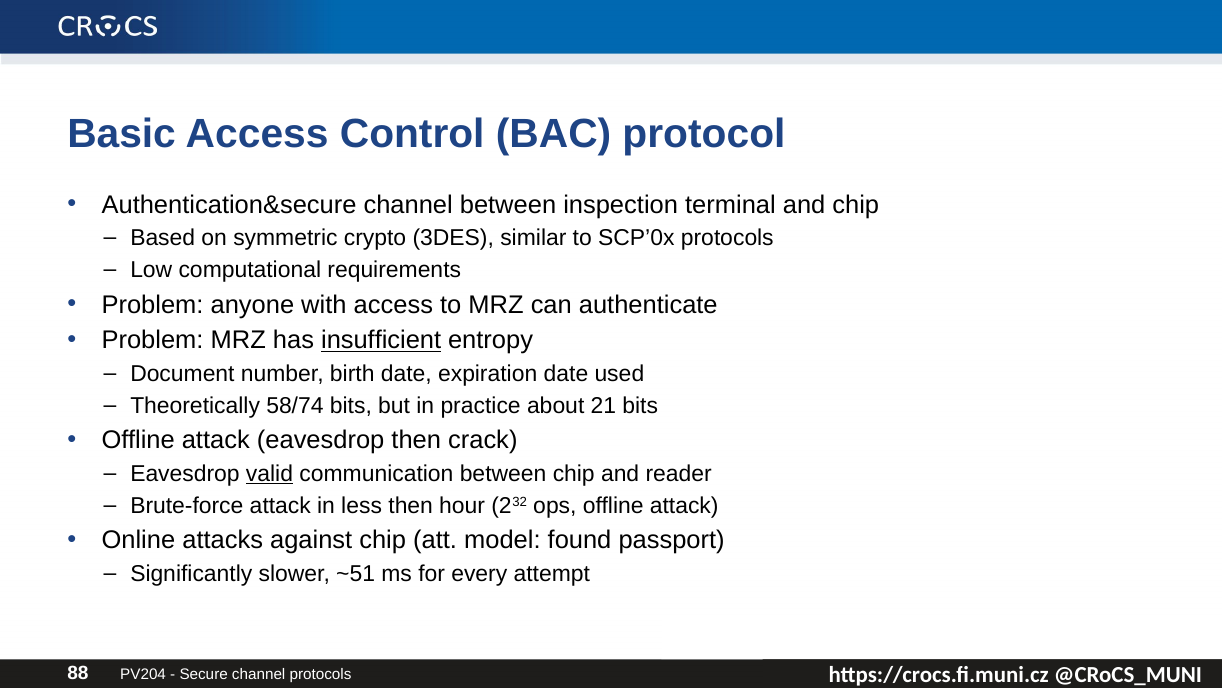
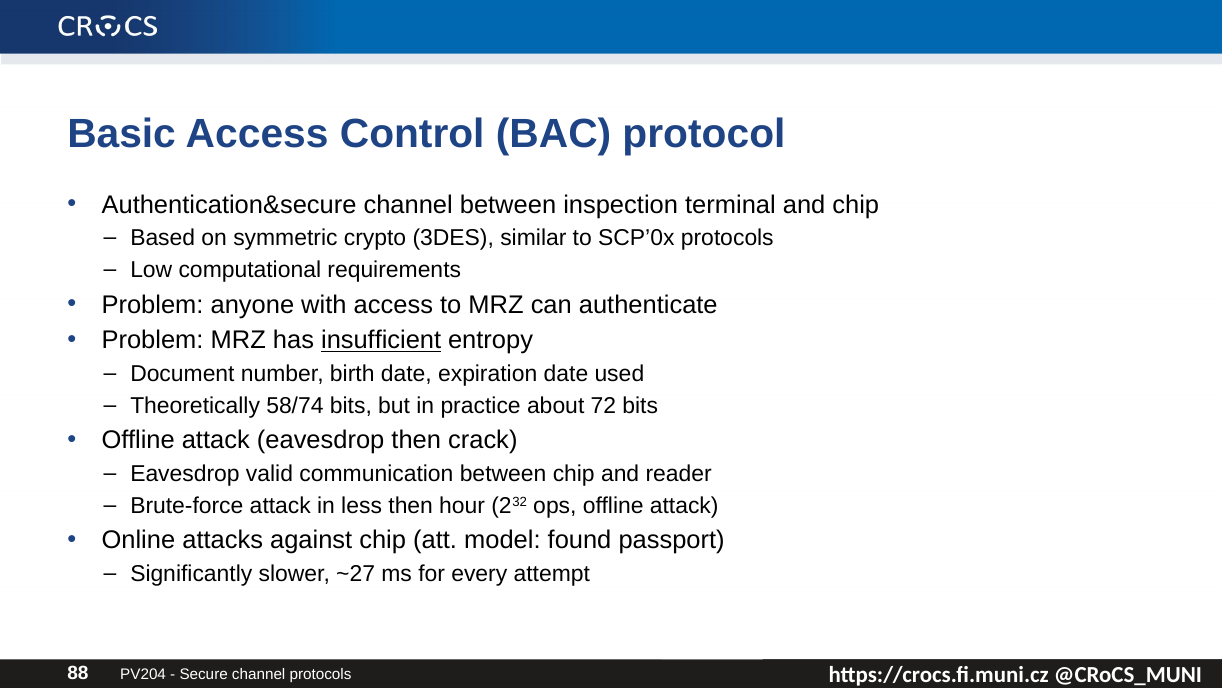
21: 21 -> 72 (603, 406)
valid underline: present -> none (270, 473)
~51: ~51 -> ~27 (356, 573)
